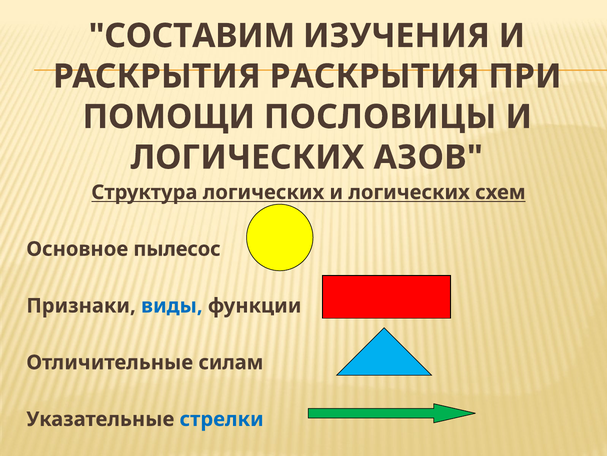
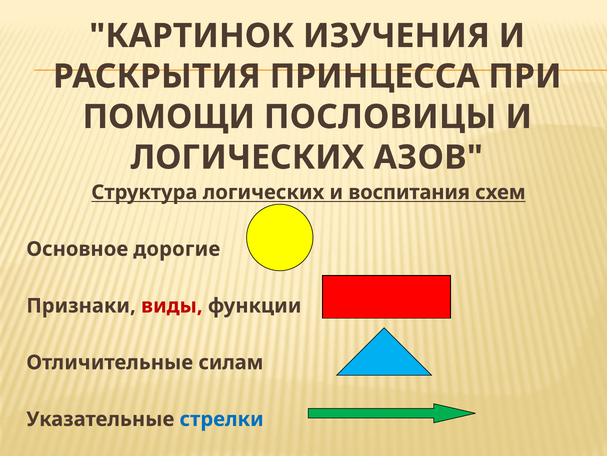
СОСТАВИМ: СОСТАВИМ -> КАРТИНОК (192, 36)
РАСКРЫТИЯ РАСКРЫТИЯ: РАСКРЫТИЯ -> ПРИНЦЕССА (375, 76)
логических: логических -> воспитания (409, 192)
пылесос: пылесос -> дорогие (177, 249)
виды colour: blue -> red (172, 305)
